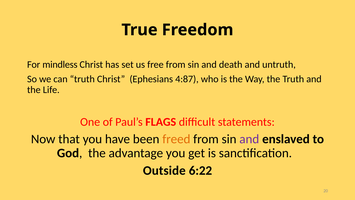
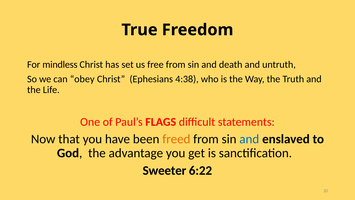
can truth: truth -> obey (82, 79)
4:87: 4:87 -> 4:38 (187, 79)
and colour: purple -> blue (249, 139)
Outside: Outside -> Sweeter (164, 170)
